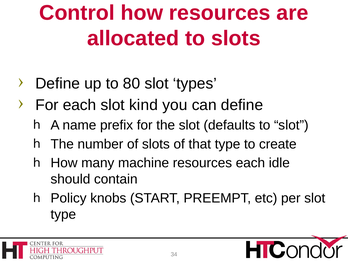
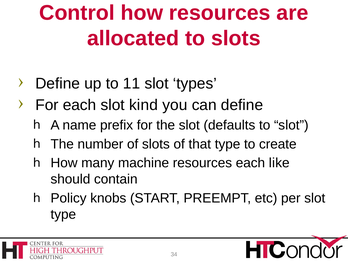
80: 80 -> 11 (132, 83)
idle: idle -> like (279, 163)
